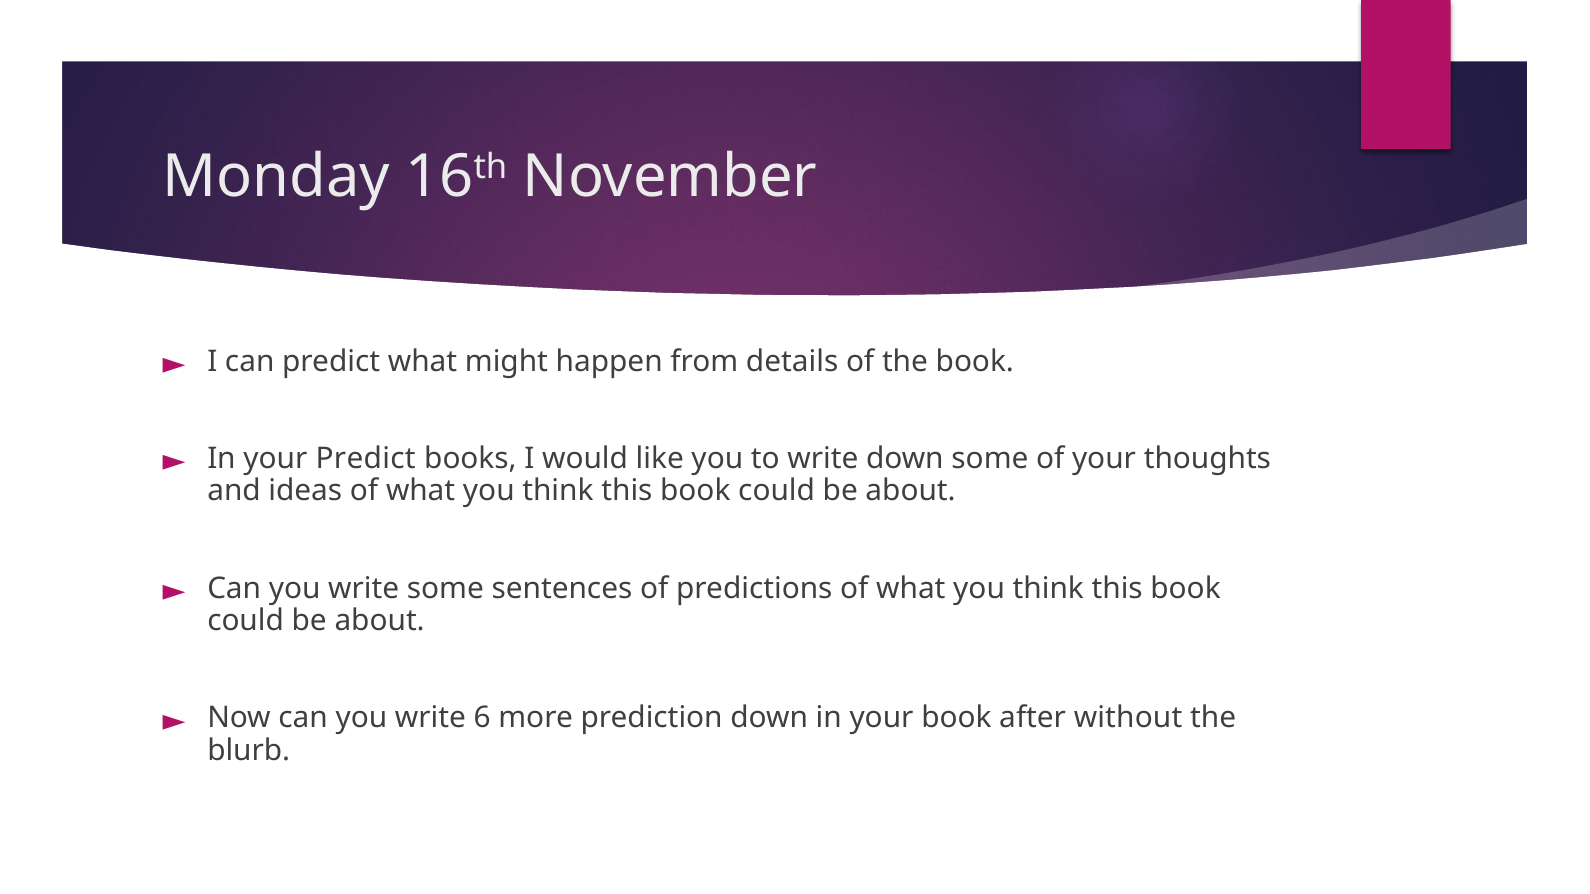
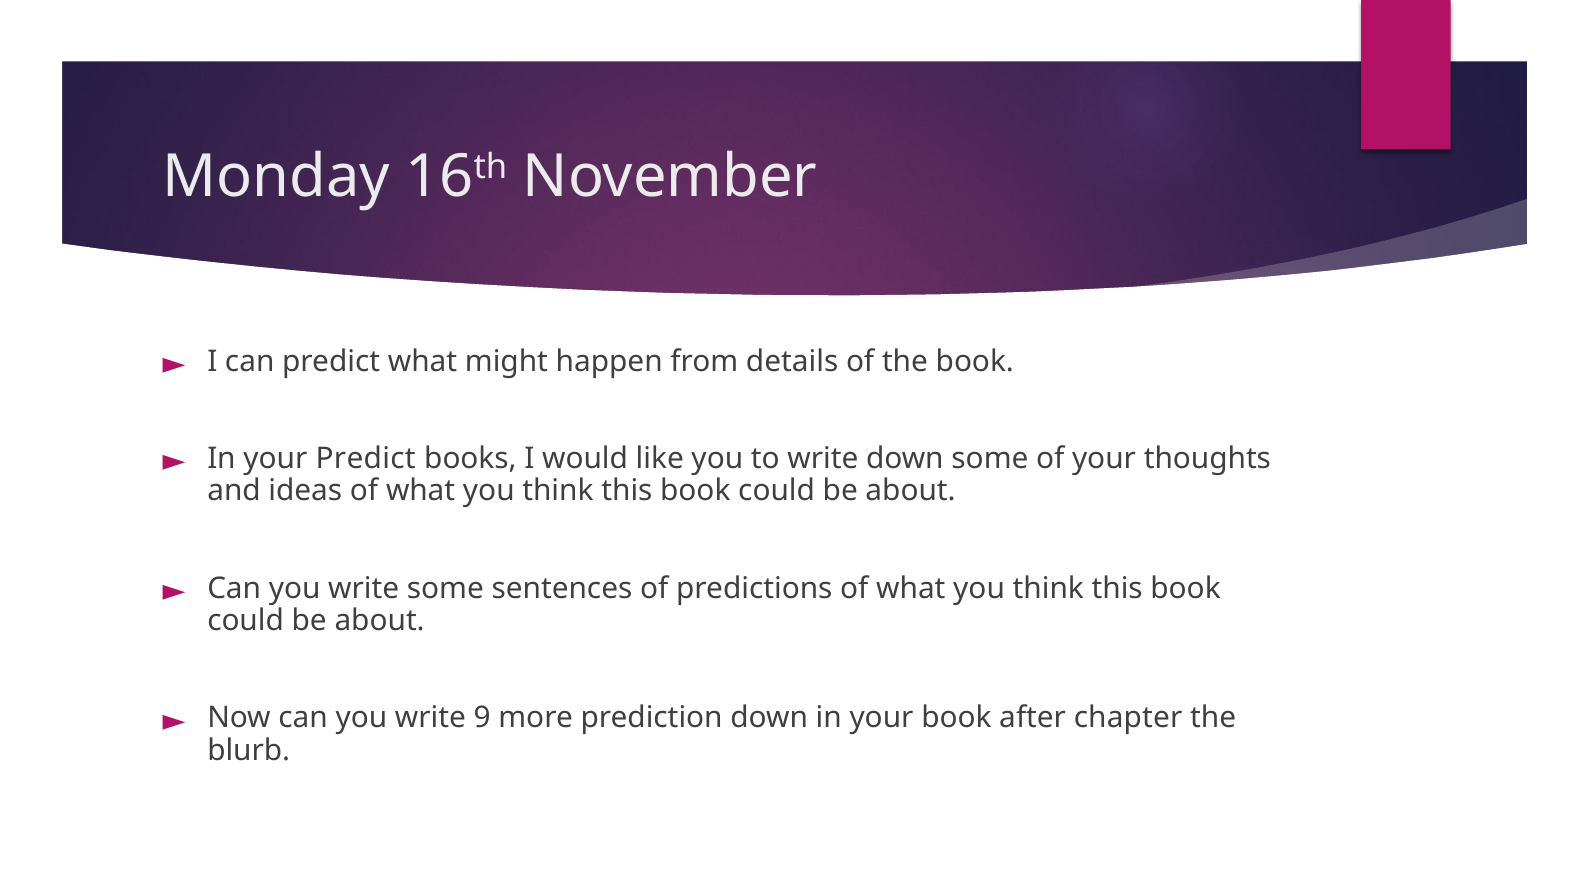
6: 6 -> 9 (482, 718)
without: without -> chapter (1128, 718)
